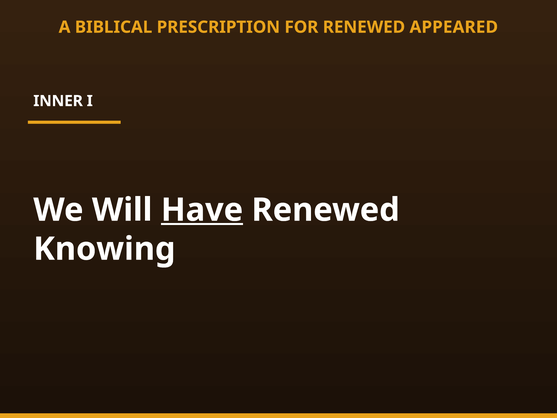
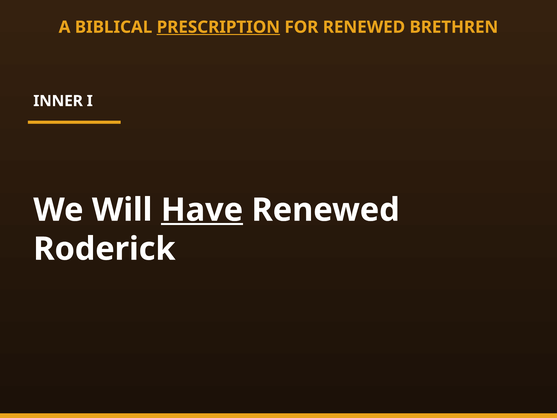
PRESCRIPTION underline: none -> present (218, 27)
APPEARED: APPEARED -> BRETHREN (454, 27)
Knowing: Knowing -> Roderick (104, 249)
